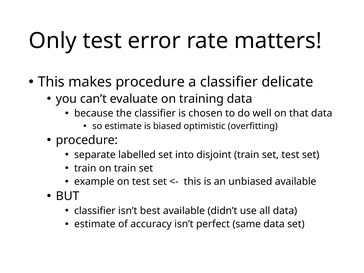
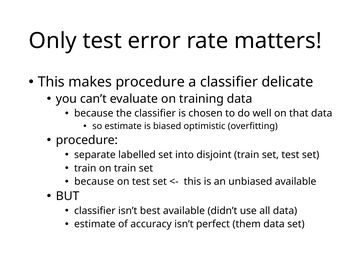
example: example -> because (94, 182)
same: same -> them (247, 224)
